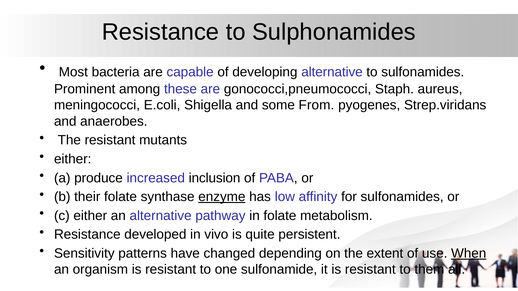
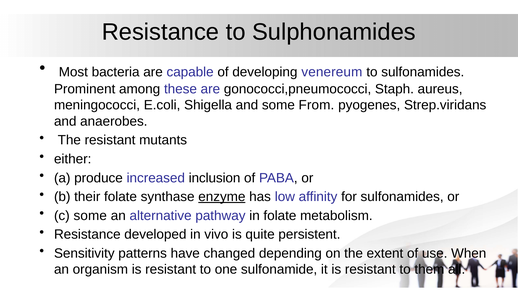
developing alternative: alternative -> venereum (332, 72)
c either: either -> some (90, 216)
When underline: present -> none (469, 254)
